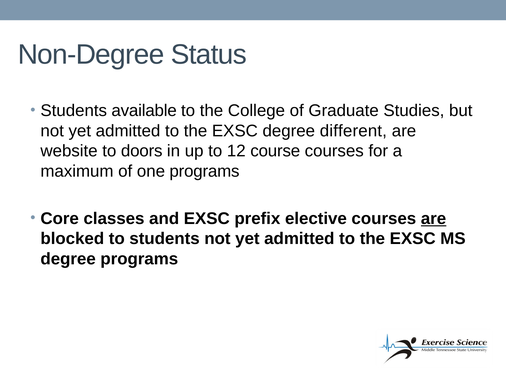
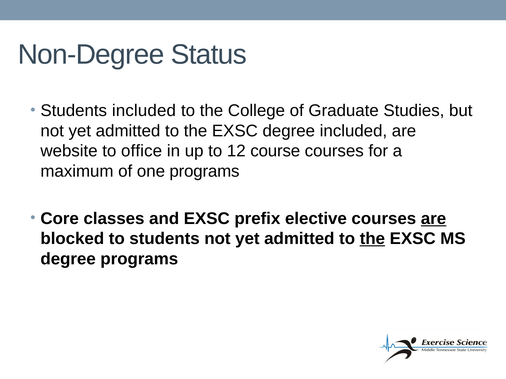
Students available: available -> included (144, 111)
degree different: different -> included (353, 131)
doors: doors -> office (142, 151)
the underline: none -> present (372, 239)
